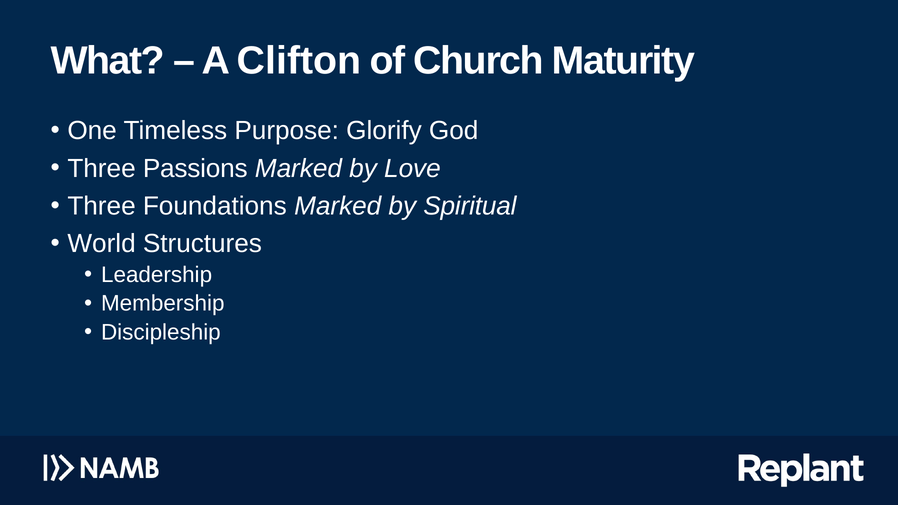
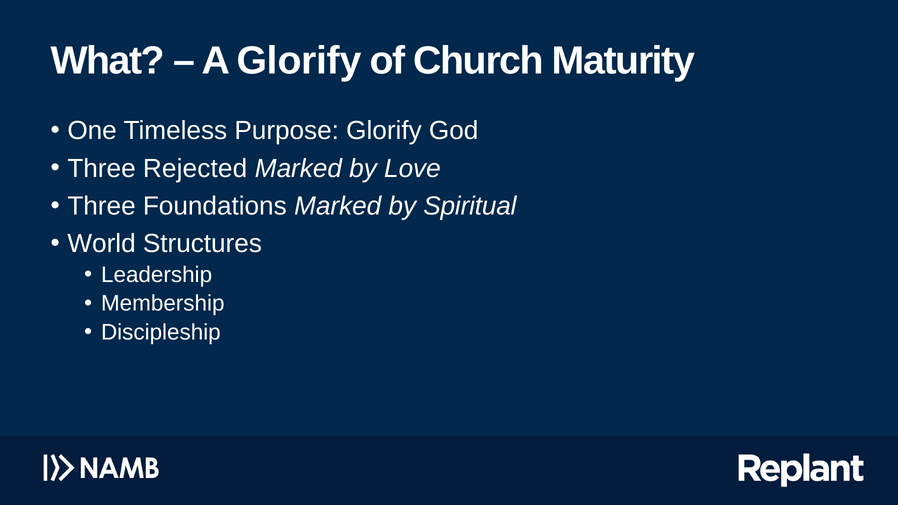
A Clifton: Clifton -> Glorify (299, 61)
Passions: Passions -> Rejected (195, 168)
